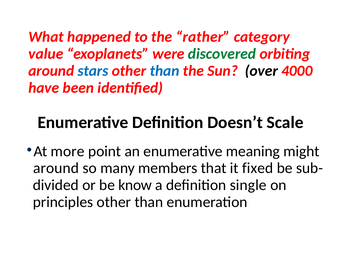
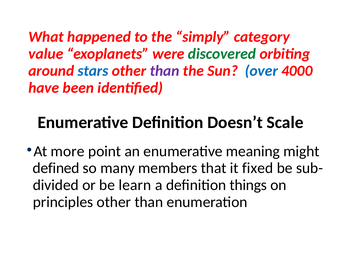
rather: rather -> simply (203, 37)
than colour: blue -> purple (165, 71)
over colour: black -> blue (261, 71)
around: around -> defined (56, 168)
know: know -> learn (135, 185)
single: single -> things (248, 185)
